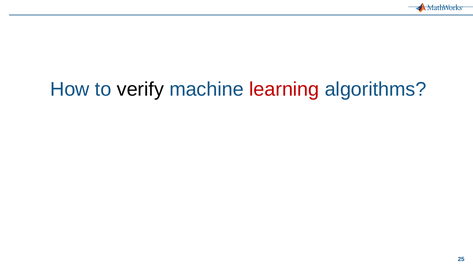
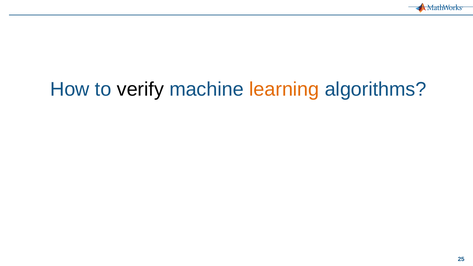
learning colour: red -> orange (284, 89)
